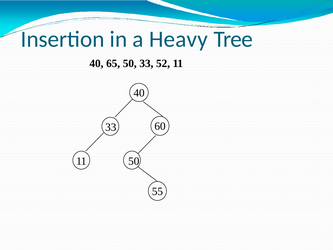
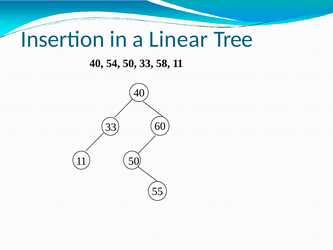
Heavy: Heavy -> Linear (178, 39)
65: 65 -> 54 (113, 63)
52: 52 -> 58 (163, 63)
